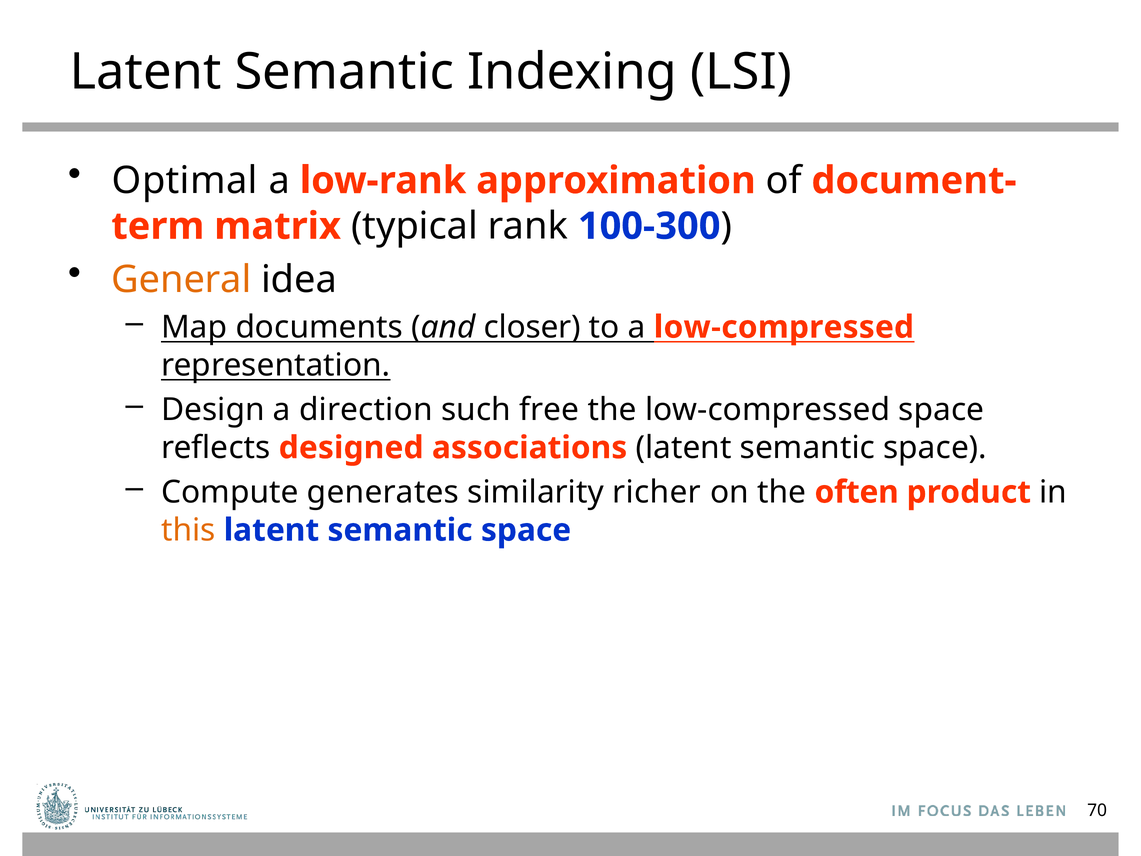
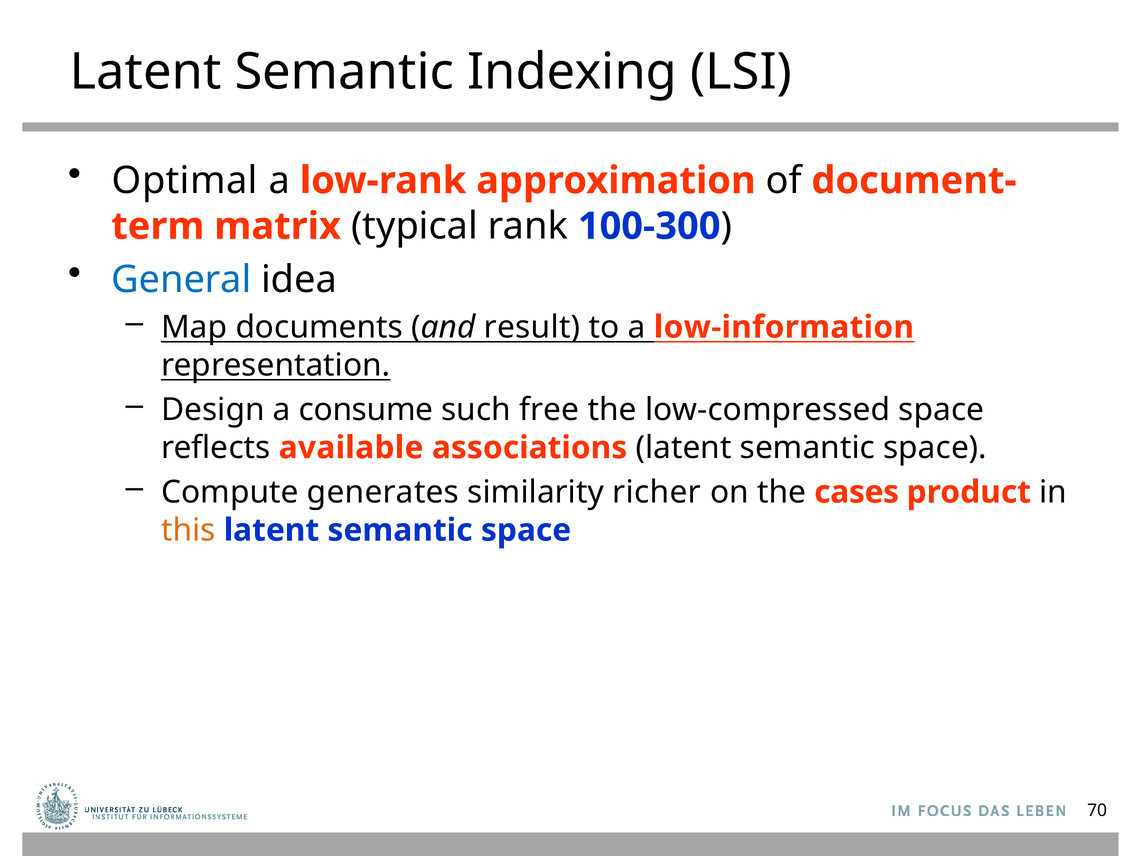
General colour: orange -> blue (181, 279)
closer: closer -> result (532, 327)
a low-compressed: low-compressed -> low-information (784, 327)
direction: direction -> consume (366, 410)
designed: designed -> available (351, 448)
often: often -> cases (857, 492)
